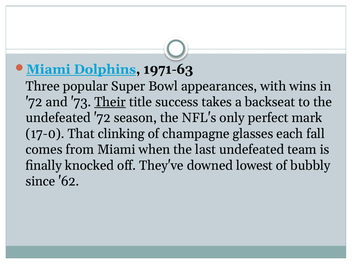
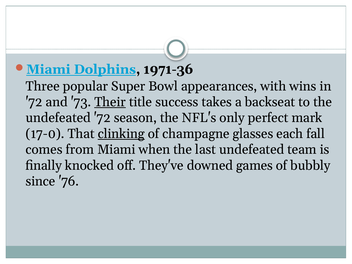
1971-63: 1971-63 -> 1971-36 (168, 69)
clinking underline: none -> present (121, 134)
lowest: lowest -> games (254, 165)
62: 62 -> 76 (69, 181)
